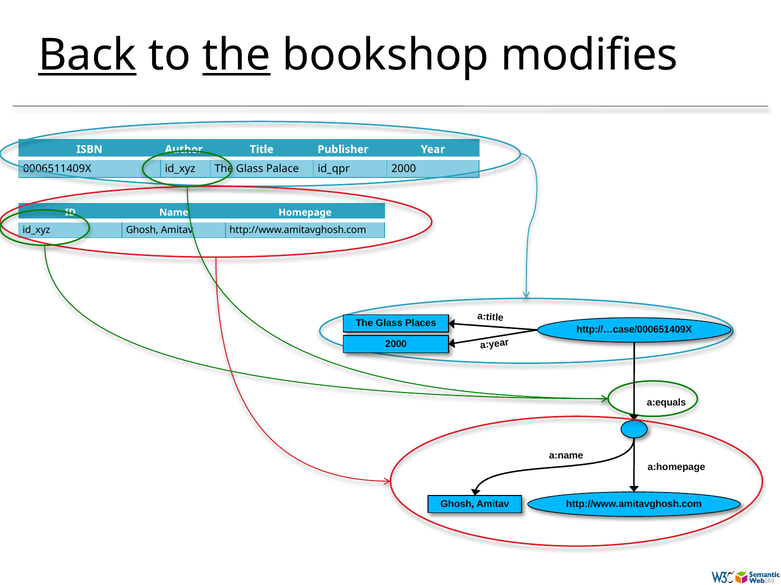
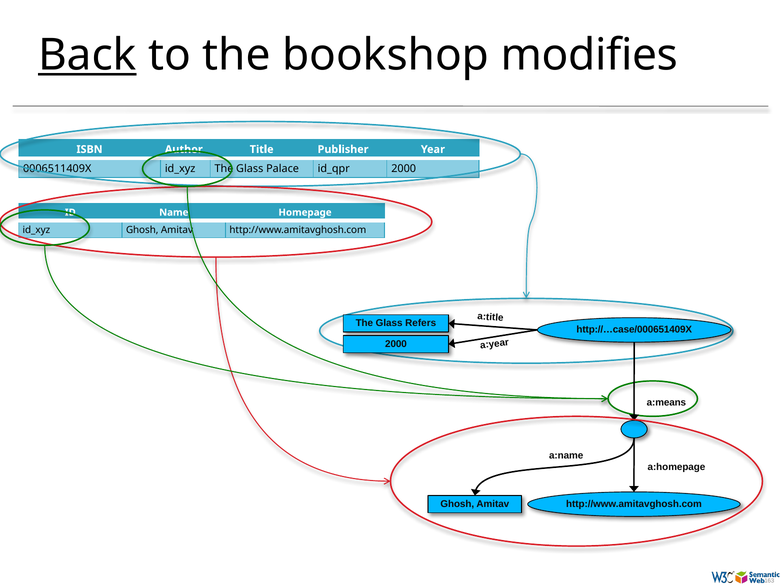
the underline: present -> none (236, 55)
Places: Places -> Refers (421, 324)
a:equals: a:equals -> a:means (666, 403)
